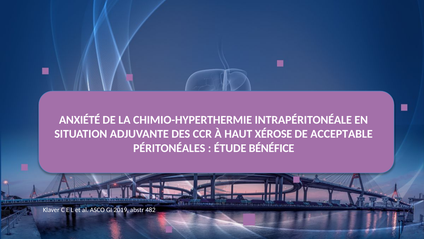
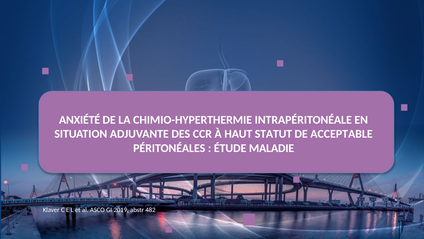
XÉROSE: XÉROSE -> STATUT (273, 134)
BÉNÉFICE: BÉNÉFICE -> MALADIE (272, 148)
